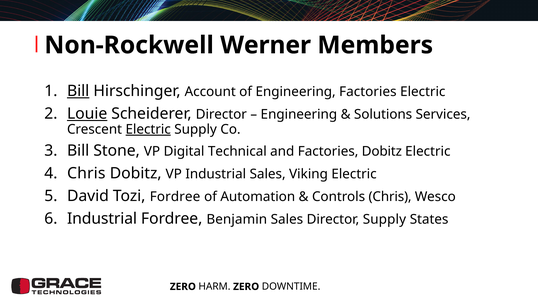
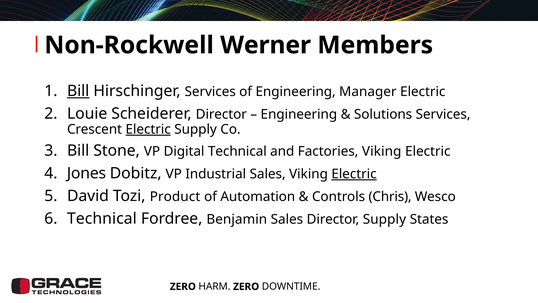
Hirschinger Account: Account -> Services (210, 92)
Engineering Factories: Factories -> Manager (368, 92)
Louie underline: present -> none (87, 114)
Factories Dobitz: Dobitz -> Viking (382, 151)
Chris: Chris -> Jones (86, 173)
Electric underline: none -> present (354, 174)
Tozi Fordree: Fordree -> Product (175, 196)
Industrial: Industrial -> Technical (102, 218)
